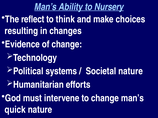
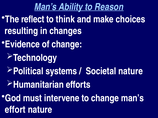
Nursery: Nursery -> Reason (109, 7)
quick: quick -> effort (15, 110)
